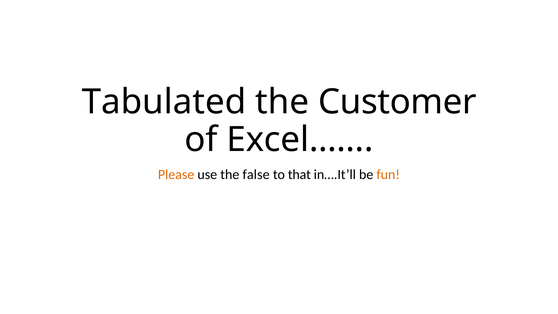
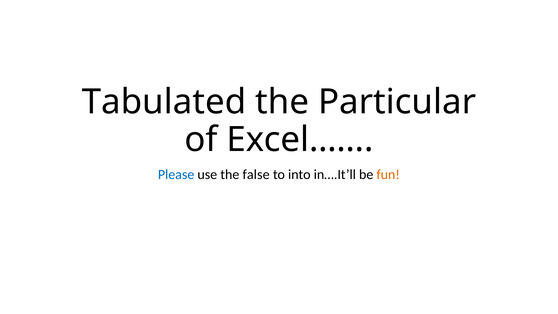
Customer: Customer -> Particular (397, 102)
Please colour: orange -> blue (176, 174)
that: that -> into (299, 174)
